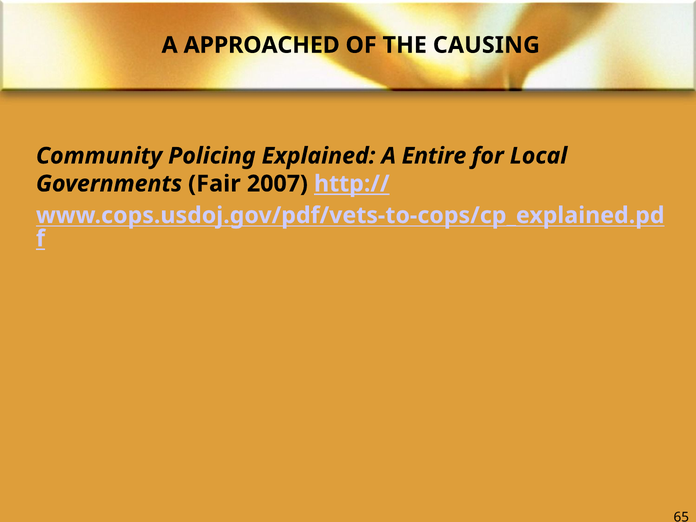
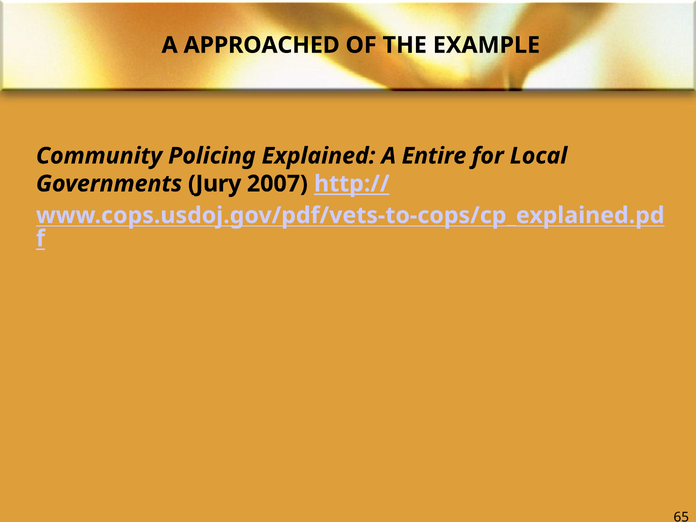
CAUSING: CAUSING -> EXAMPLE (486, 45)
Fair: Fair -> Jury (215, 184)
